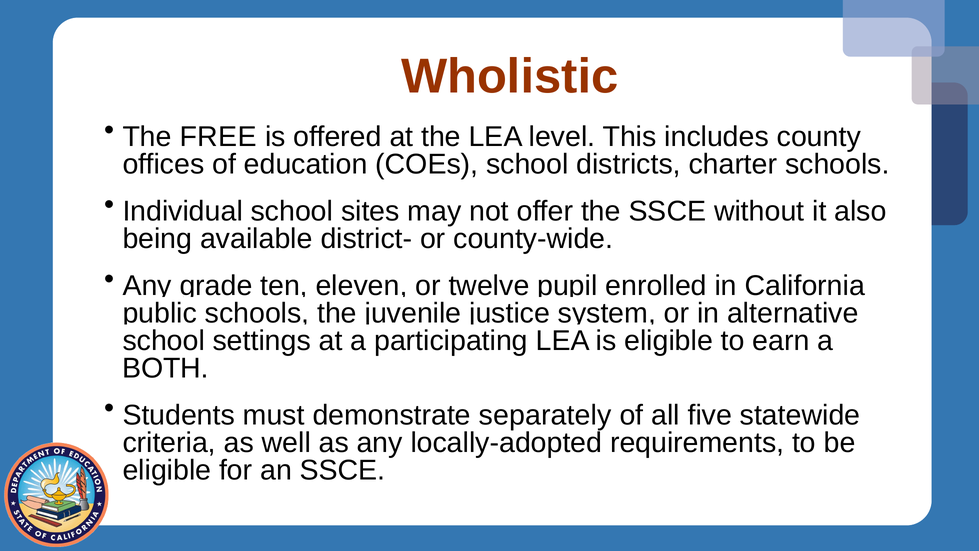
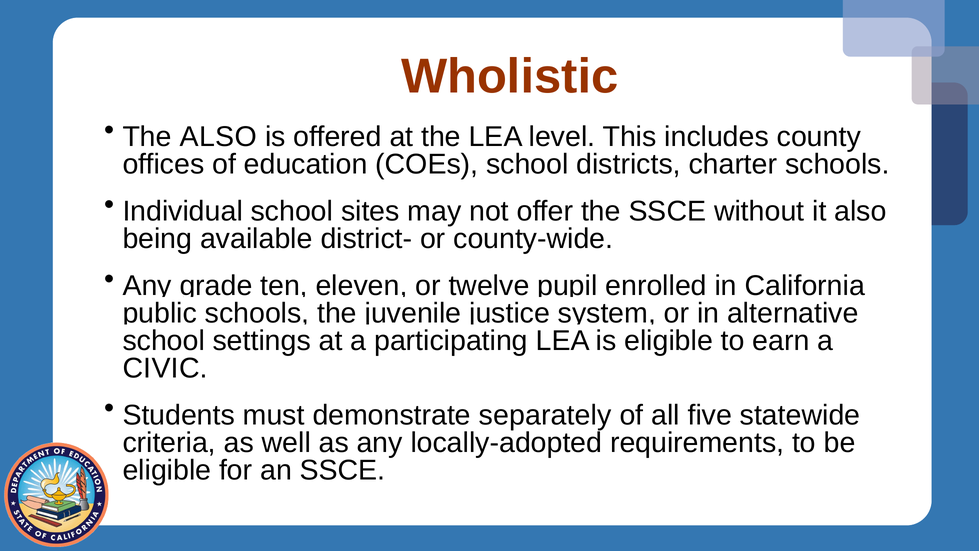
The FREE: FREE -> ALSO (218, 137)
BOTH: BOTH -> CIVIC (165, 368)
